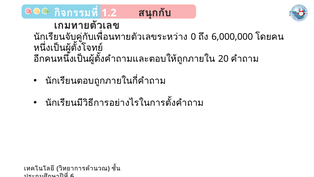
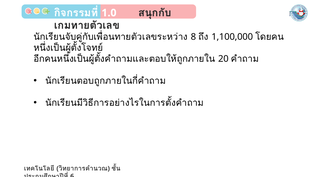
1.2: 1.2 -> 1.0 (109, 13)
0: 0 -> 8 (193, 37)
6,000,000: 6,000,000 -> 1,100,000 (232, 37)
